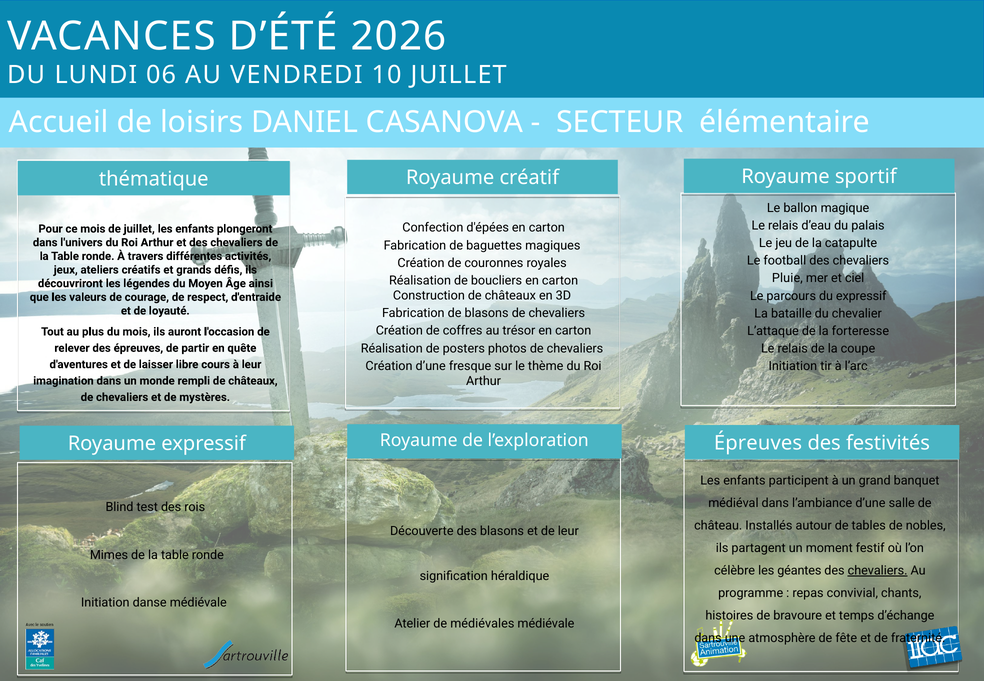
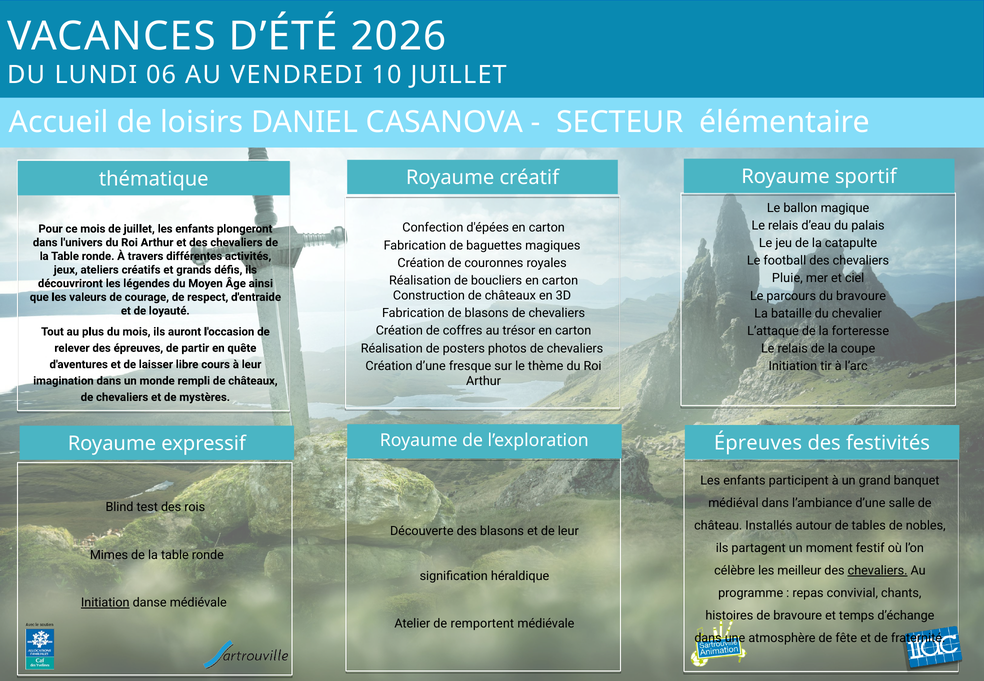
du expressif: expressif -> bravoure (861, 296)
géantes: géantes -> meilleur (799, 571)
Initiation underline: none -> present (105, 603)
médiévales: médiévales -> remportent (482, 624)
